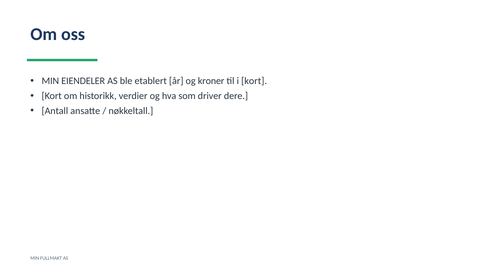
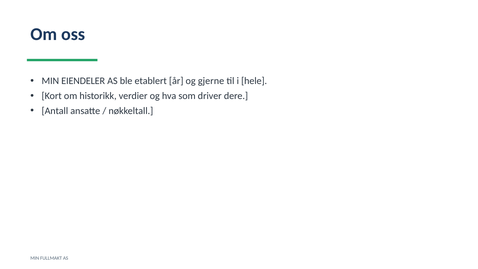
kroner: kroner -> gjerne (211, 81)
i kort: kort -> hele (254, 81)
